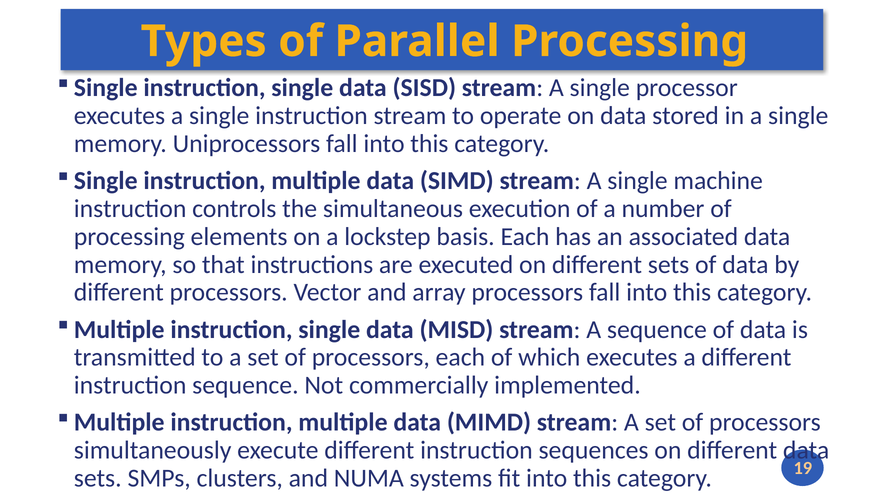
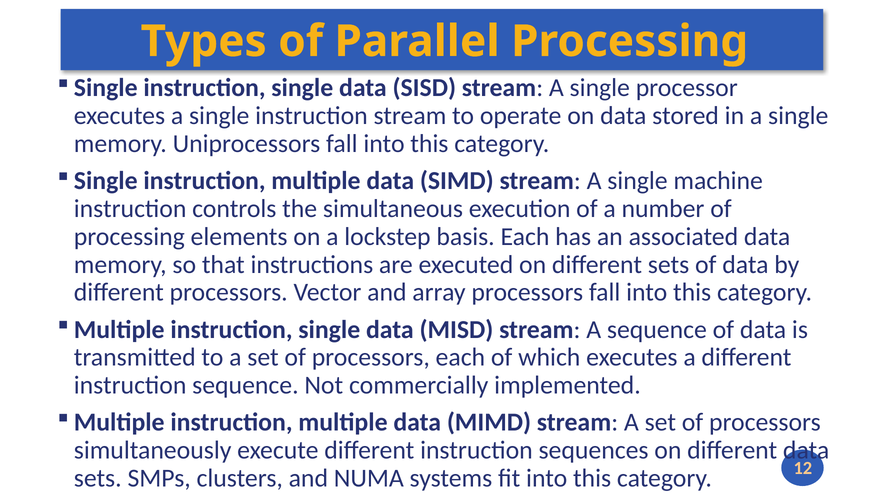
19: 19 -> 12 (803, 467)
